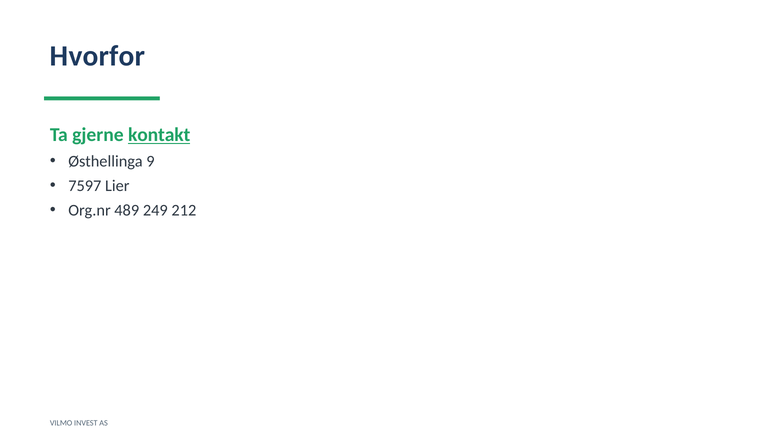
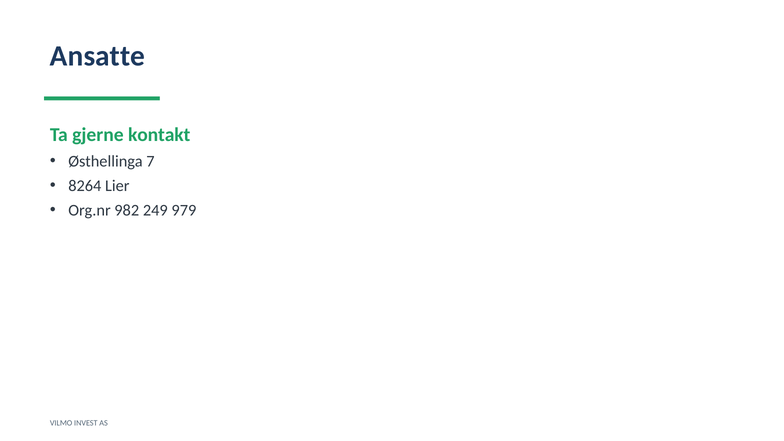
Hvorfor: Hvorfor -> Ansatte (98, 56)
kontakt underline: present -> none (159, 135)
9: 9 -> 7 (150, 161)
7597: 7597 -> 8264 (85, 186)
489: 489 -> 982 (127, 210)
212: 212 -> 979 (184, 210)
